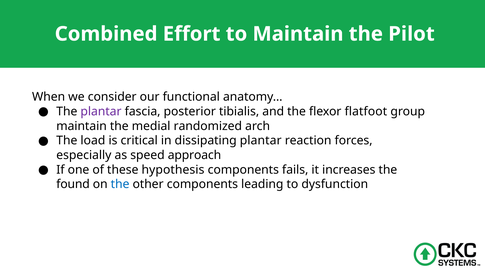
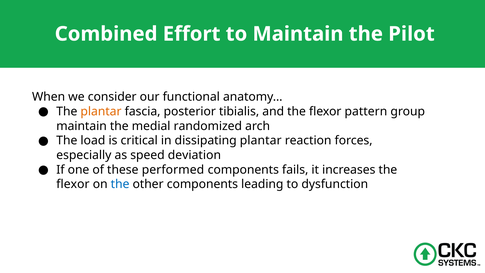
plantar colour: purple -> orange (101, 111)
flatfoot: flatfoot -> pattern (366, 111)
approach: approach -> deviation (194, 155)
hypothesis: hypothesis -> performed (173, 170)
found: found -> flexor (73, 184)
